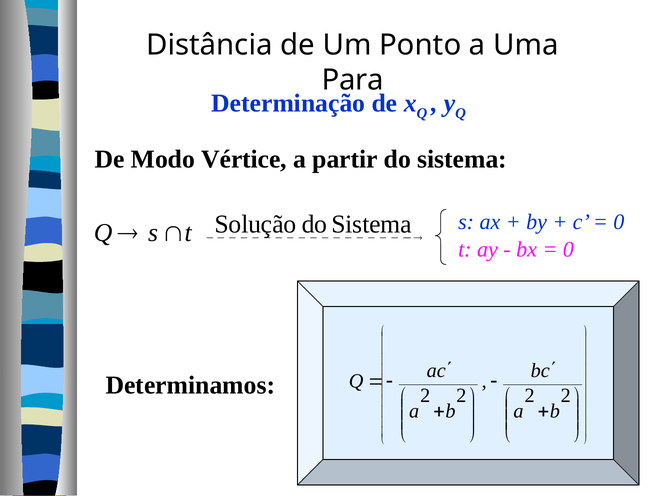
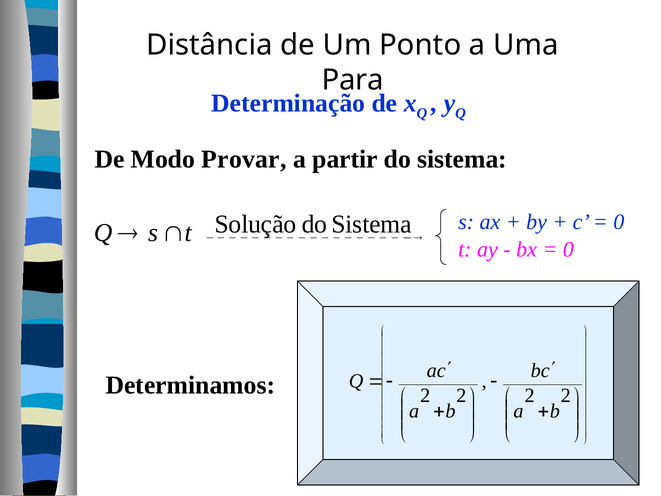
Vértice: Vértice -> Provar (244, 159)
